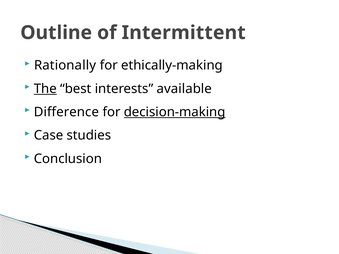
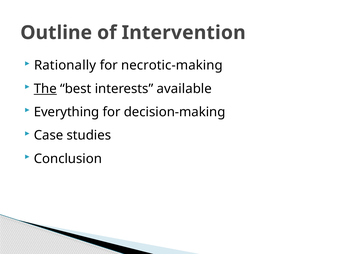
Intermittent: Intermittent -> Intervention (184, 33)
ethically-making: ethically-making -> necrotic-making (172, 65)
Difference: Difference -> Everything (67, 112)
decision-making underline: present -> none (175, 112)
